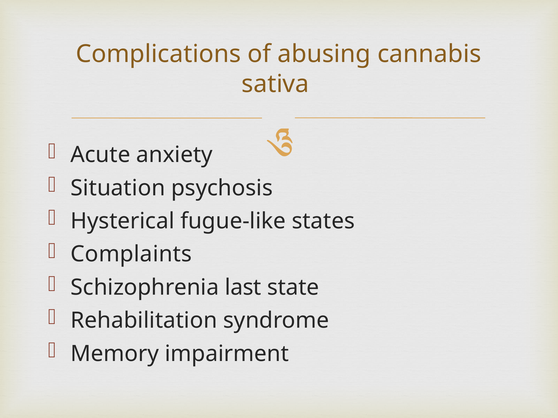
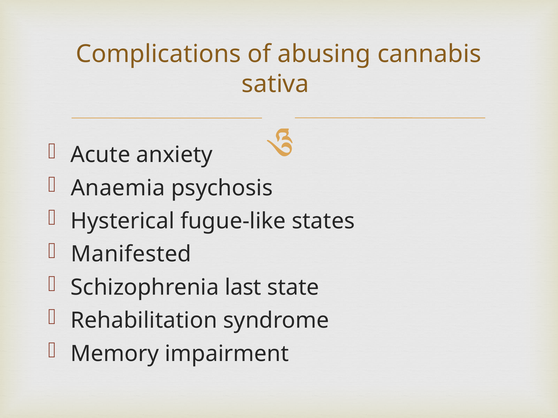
Situation: Situation -> Anaemia (118, 188)
Complaints: Complaints -> Manifested (131, 255)
